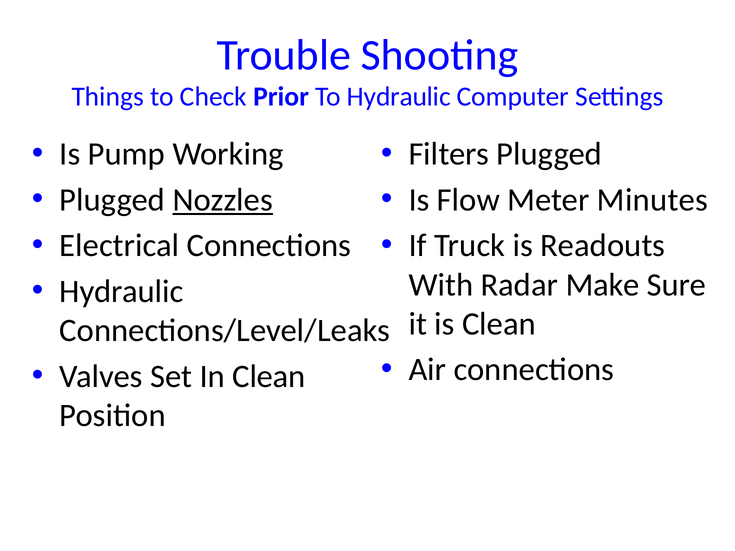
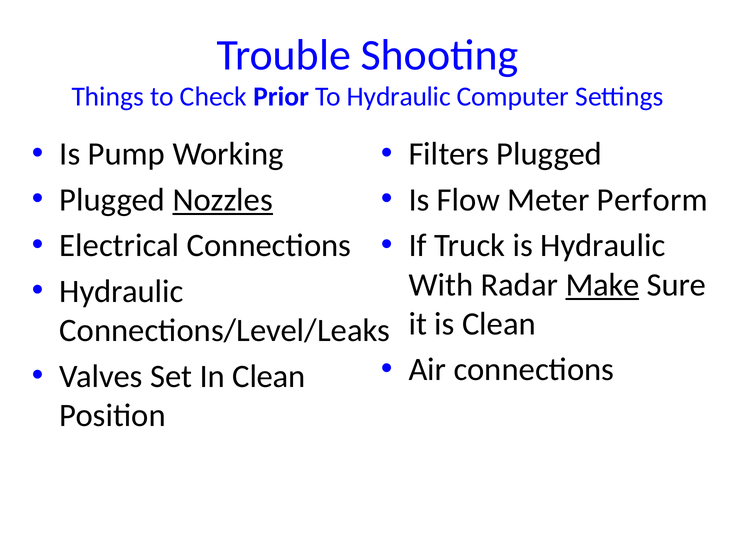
Minutes: Minutes -> Perform (652, 200)
is Readouts: Readouts -> Hydraulic (603, 246)
Make underline: none -> present (603, 285)
